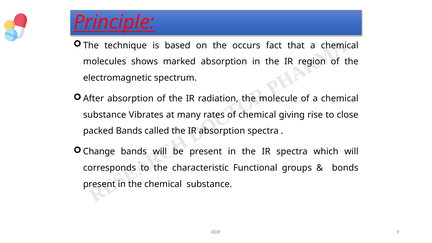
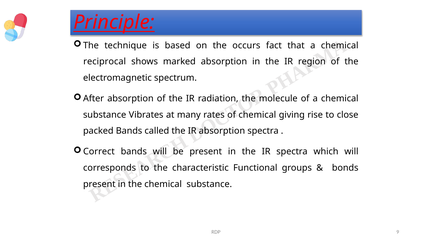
molecules: molecules -> reciprocal (105, 62)
Change: Change -> Correct (99, 152)
